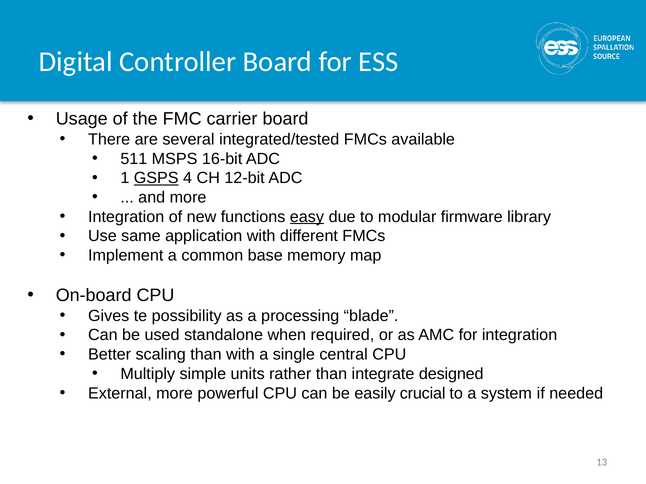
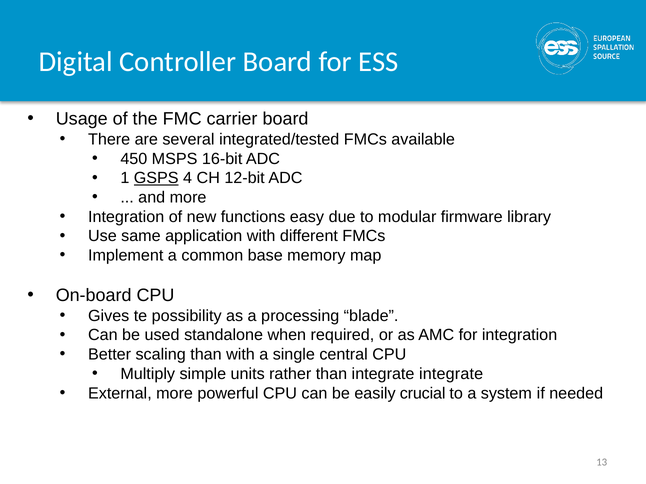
511: 511 -> 450 (134, 159)
easy underline: present -> none (307, 217)
integrate designed: designed -> integrate (451, 374)
